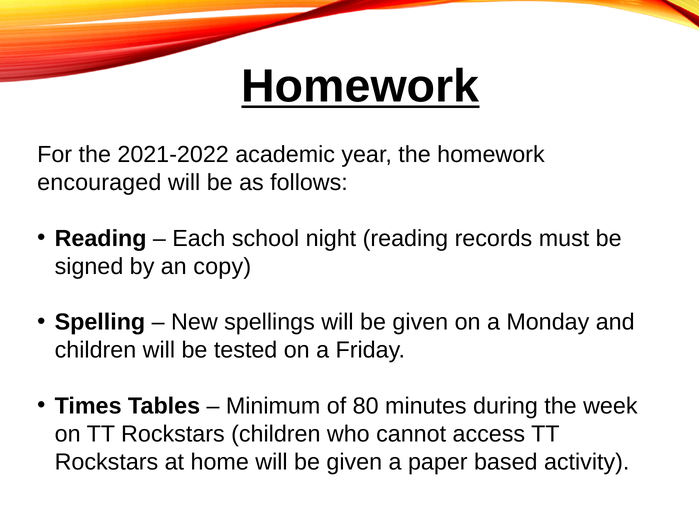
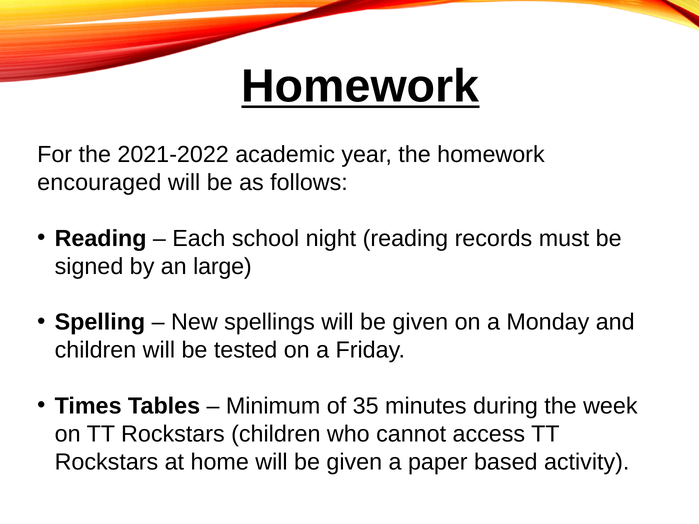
copy: copy -> large (222, 266)
80: 80 -> 35 (366, 406)
